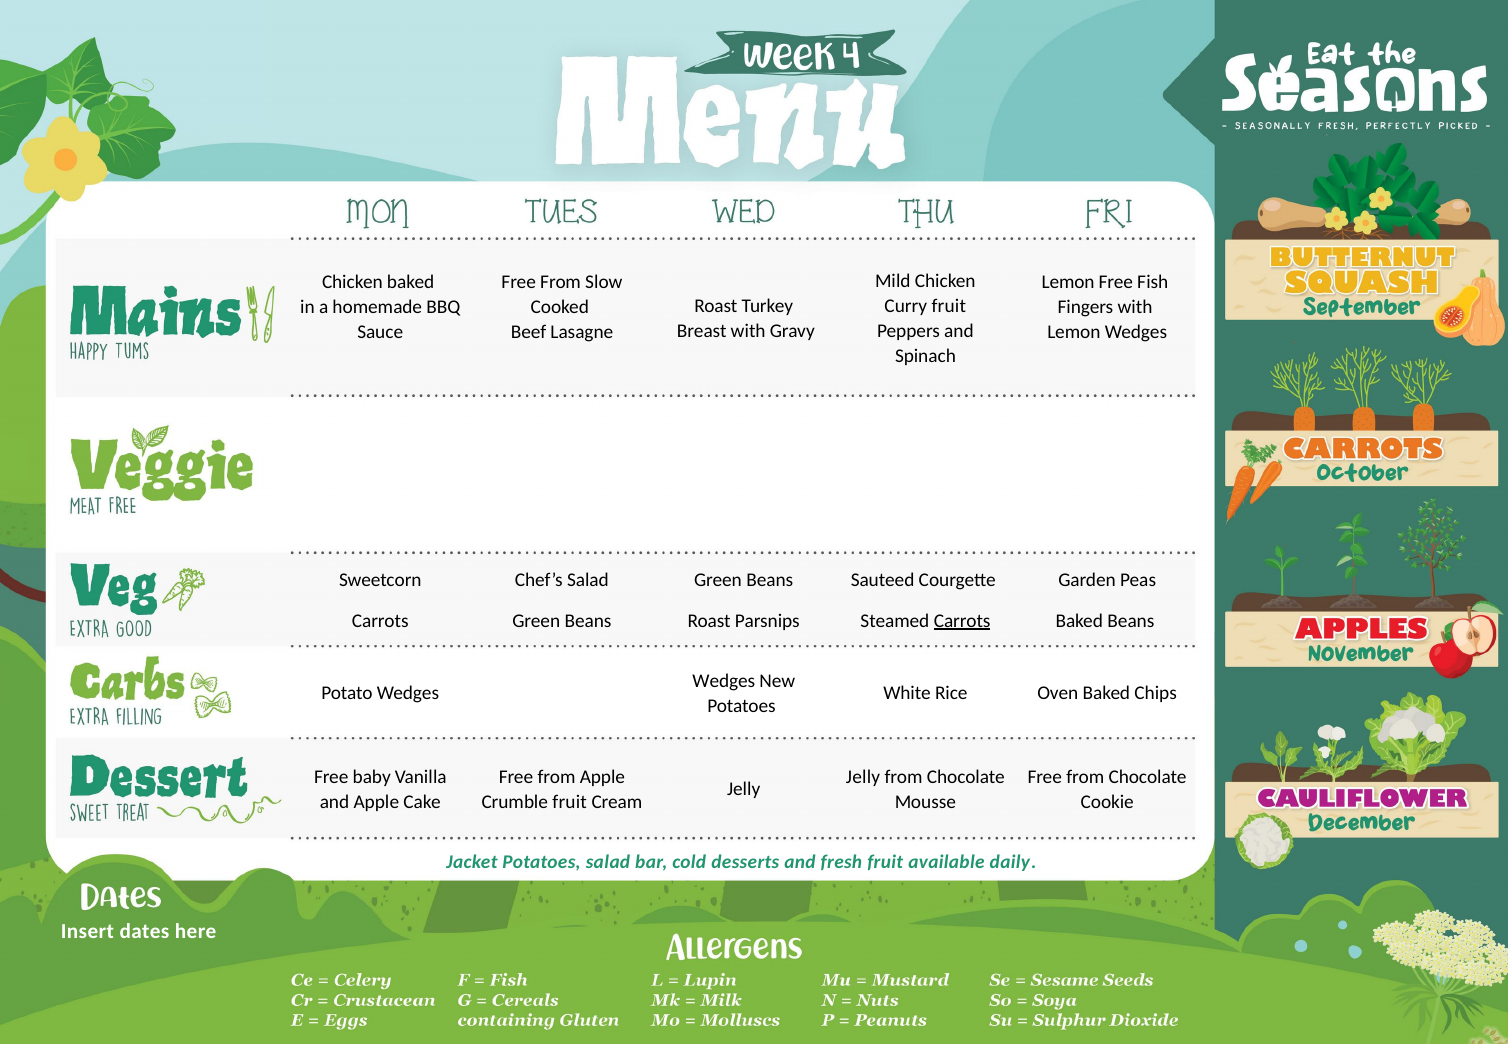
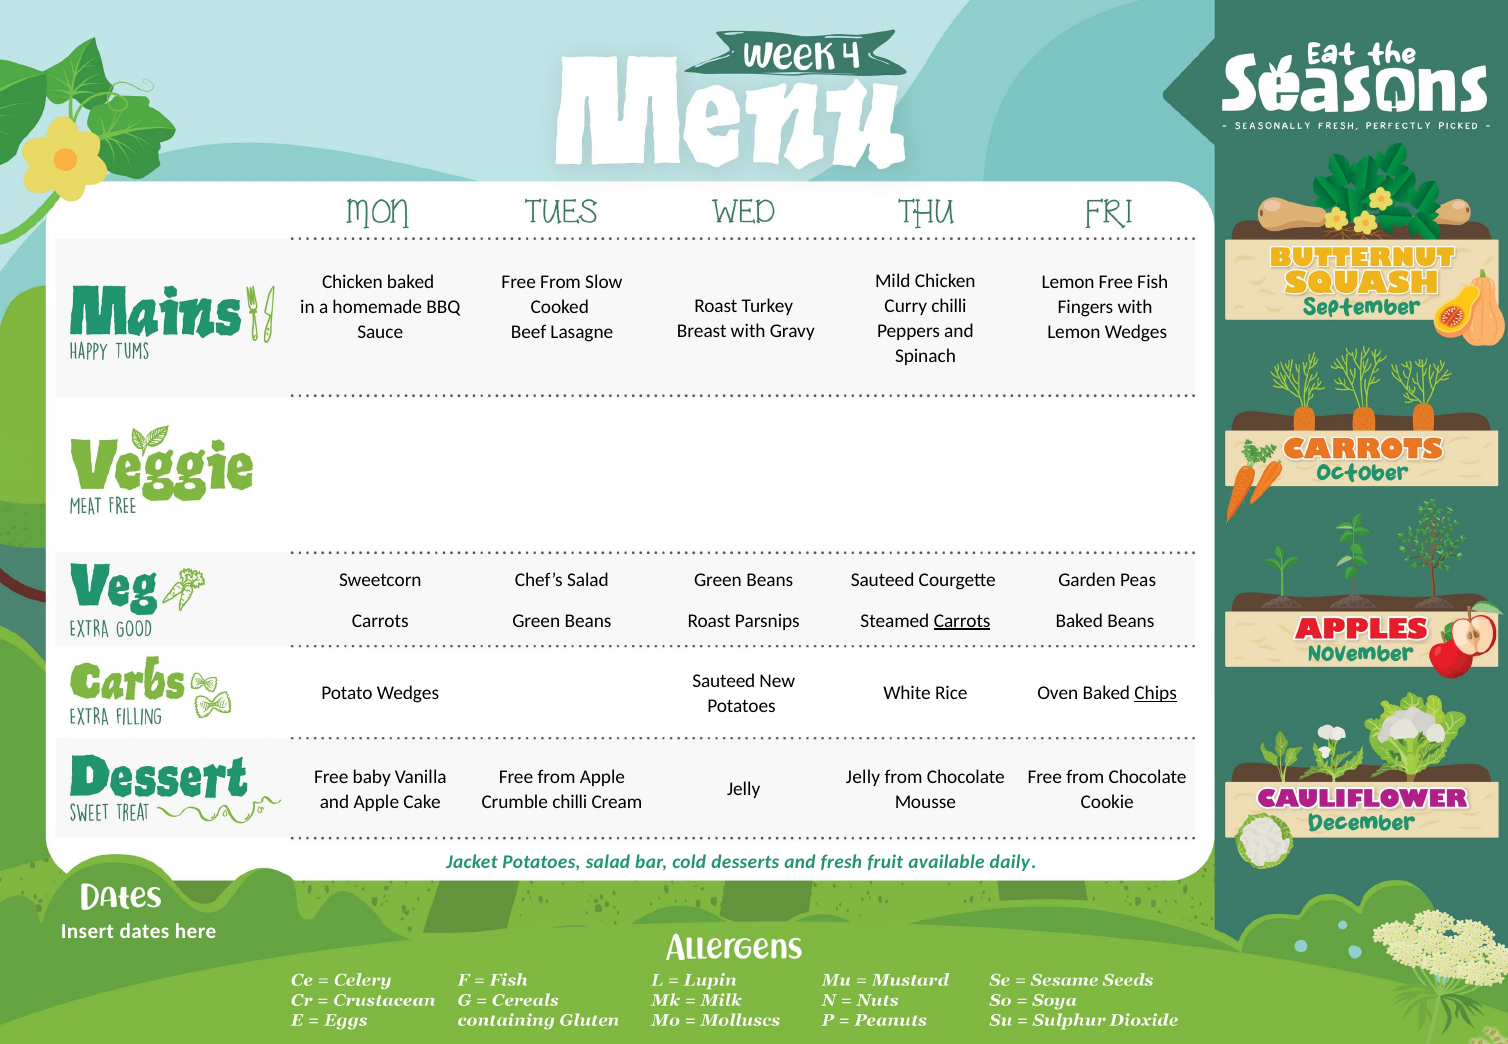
Curry fruit: fruit -> chilli (949, 306)
Wedges: Wedges -> Sauteed (724, 681)
Chips underline: none -> present (1156, 693)
Crumble fruit: fruit -> chilli (570, 802)
